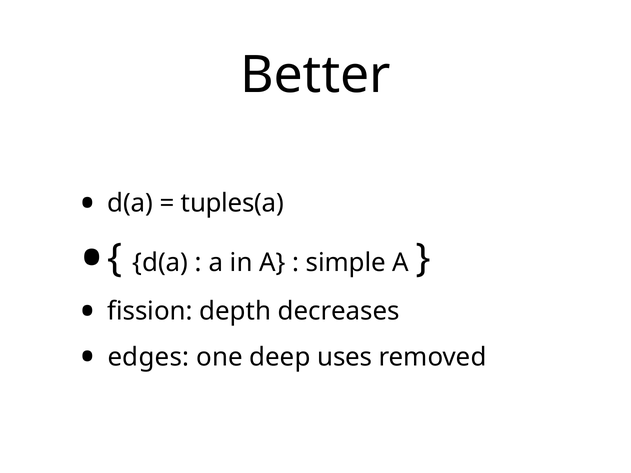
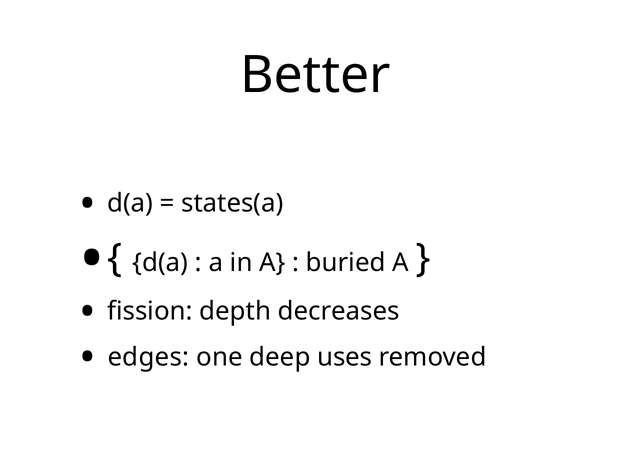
tuples(a: tuples(a -> states(a (232, 203)
simple: simple -> buried (346, 263)
